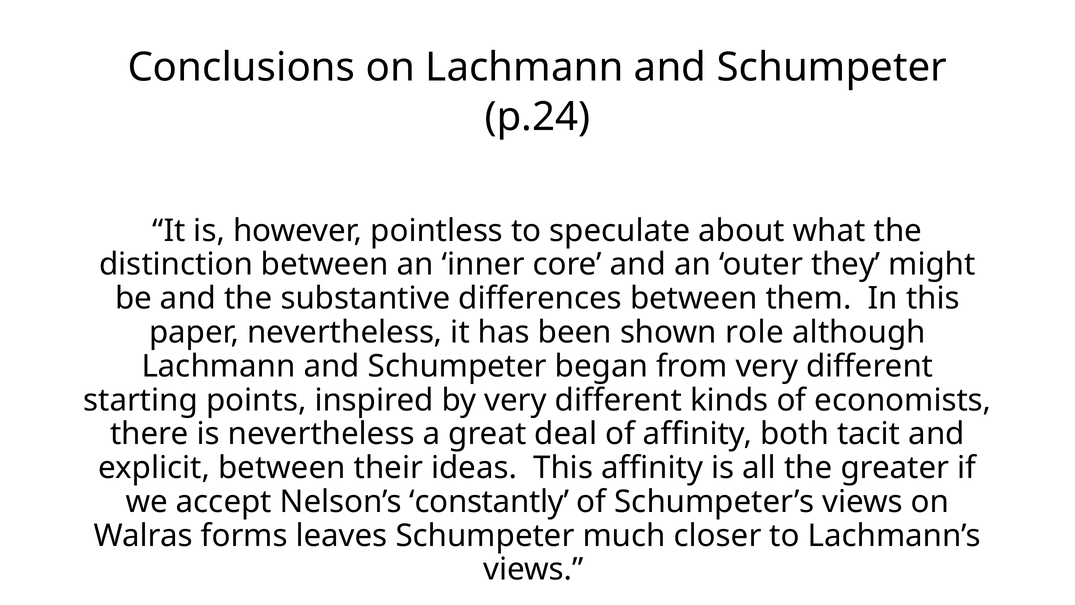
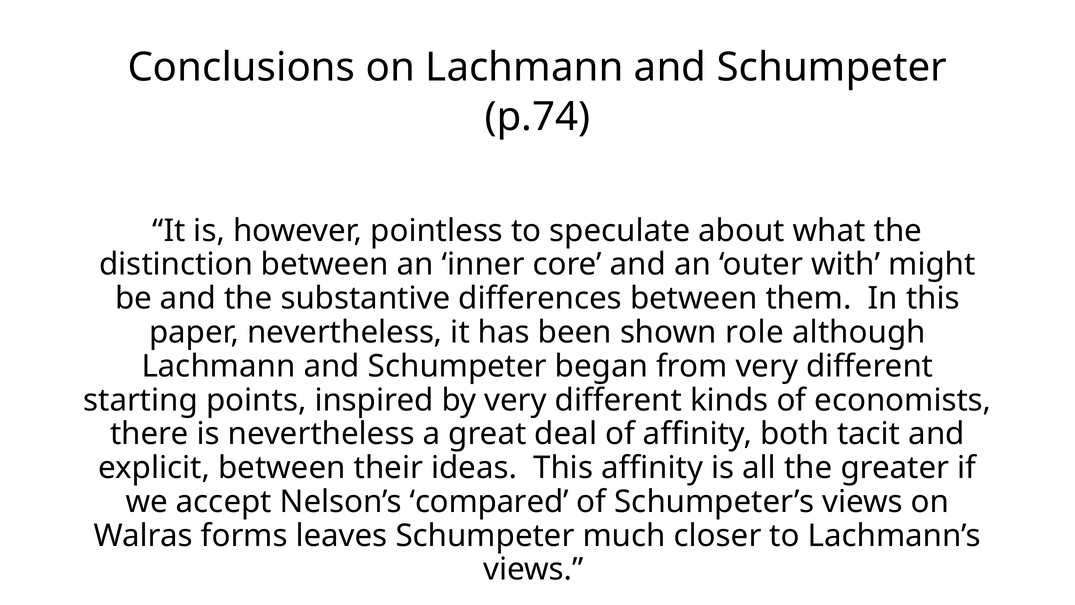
p.24: p.24 -> p.74 (537, 117)
they: they -> with (846, 264)
constantly: constantly -> compared (489, 502)
